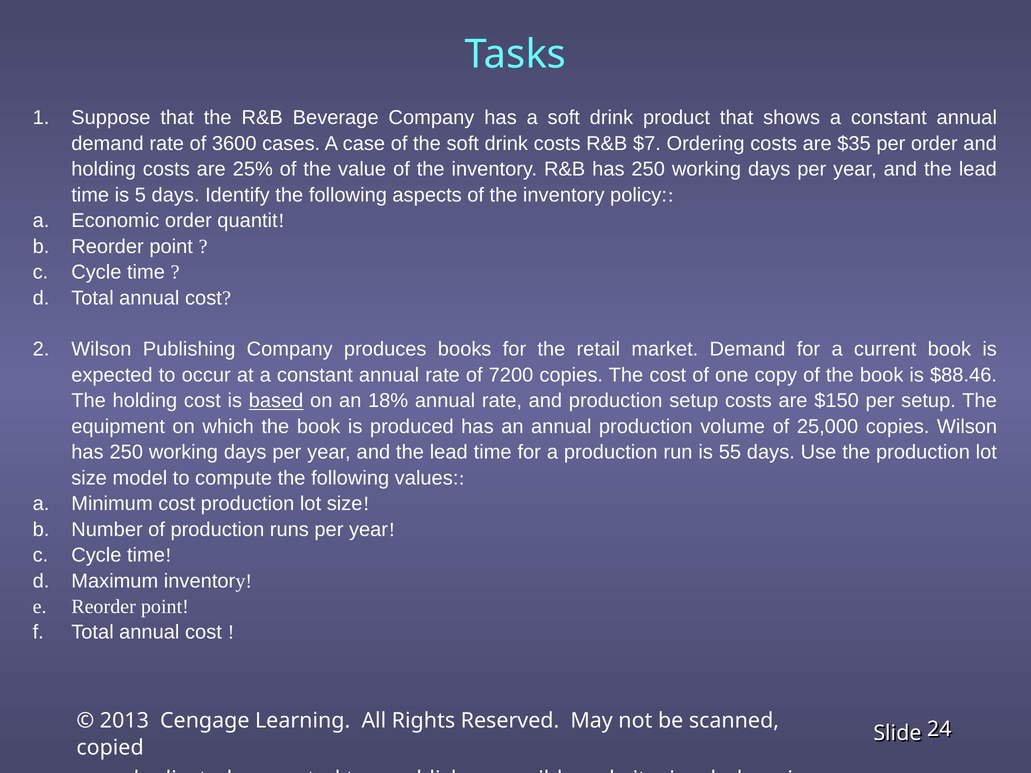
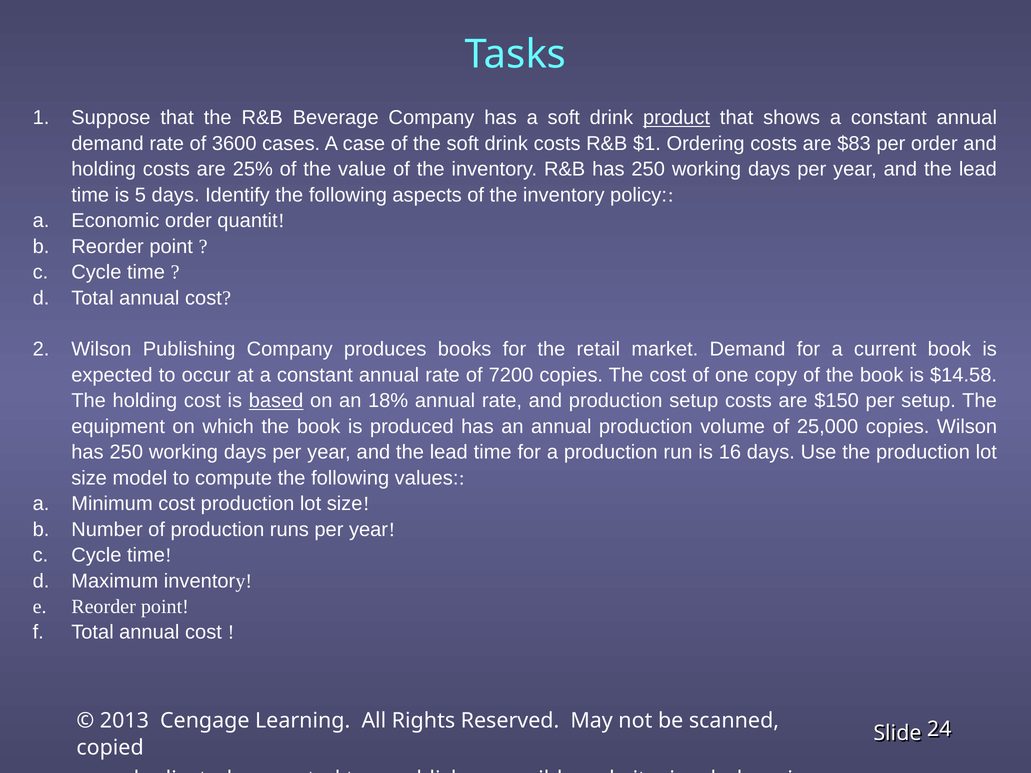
product underline: none -> present (677, 118)
$7: $7 -> $1 (647, 144)
$35: $35 -> $83 (854, 144)
$88.46: $88.46 -> $14.58 (963, 375)
55: 55 -> 16 (730, 452)
